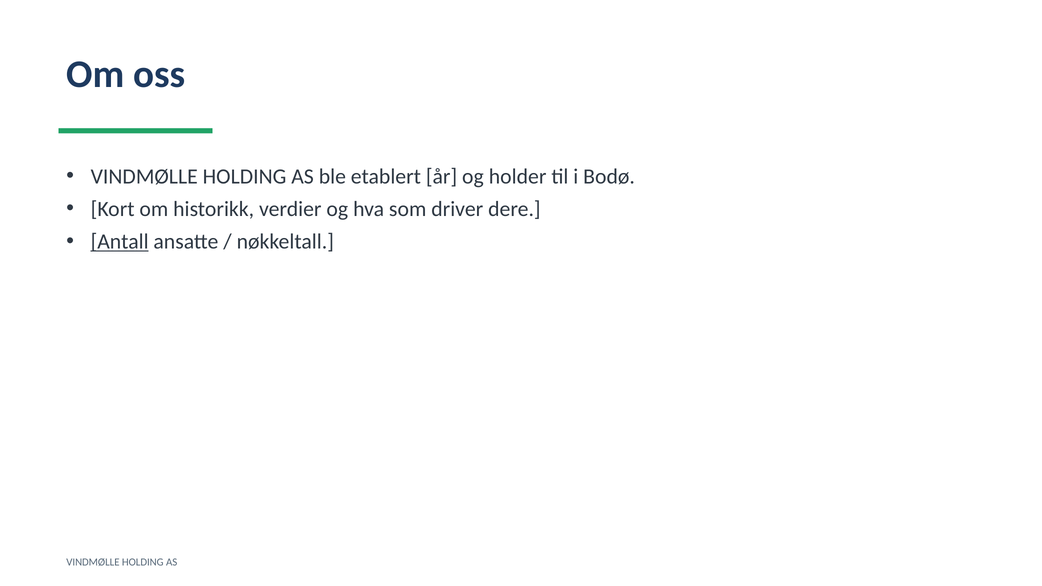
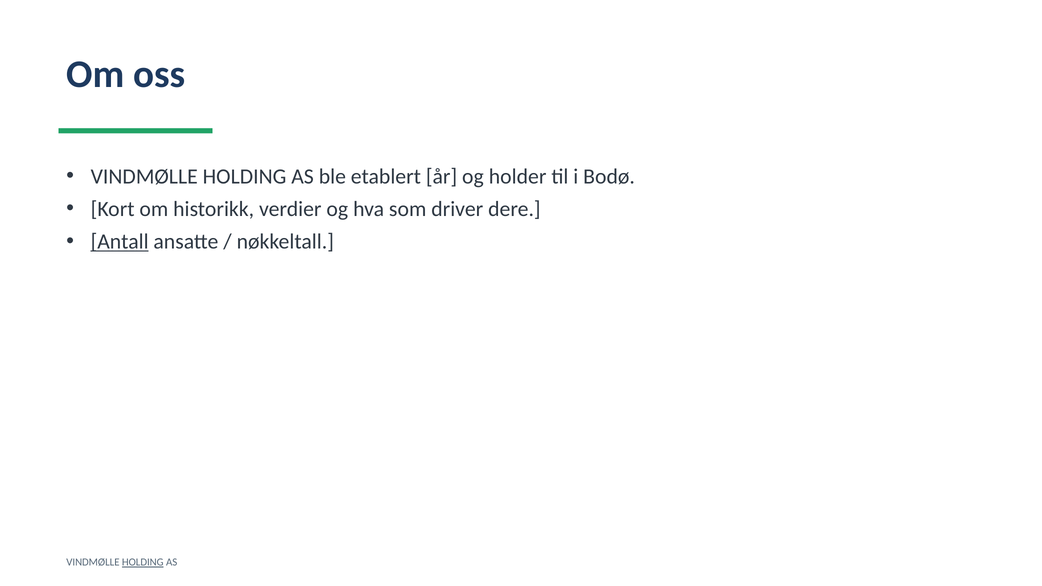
HOLDING underline: none -> present (143, 562)
